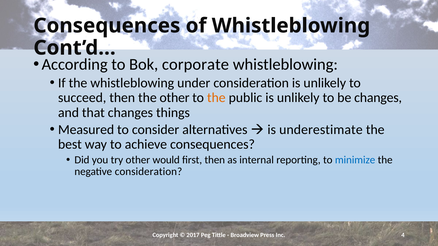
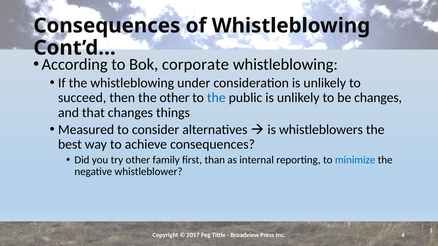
the colour: orange -> blue (216, 98)
underestimate: underestimate -> whistleblowers (321, 130)
would: would -> family (166, 160)
first then: then -> than (215, 160)
negative consideration: consideration -> whistleblower (149, 172)
